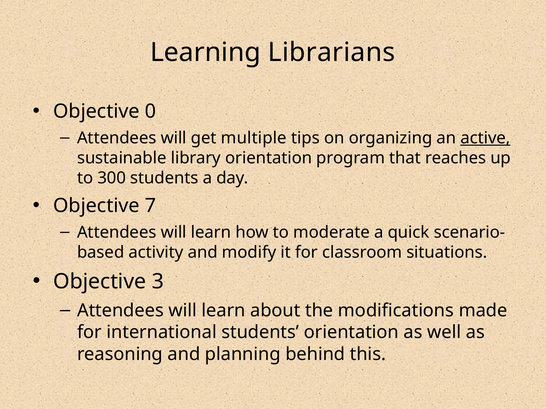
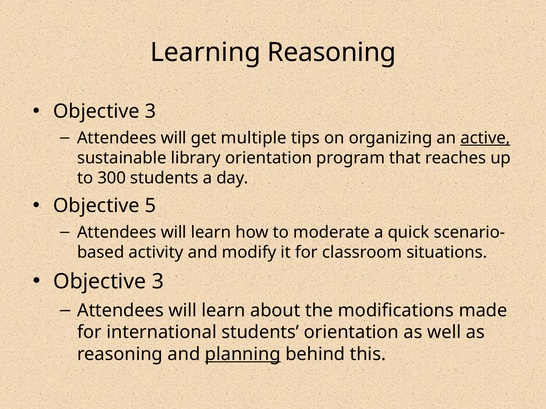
Learning Librarians: Librarians -> Reasoning (332, 52)
0: 0 -> 3 (150, 111)
7: 7 -> 5 (150, 206)
planning underline: none -> present (243, 354)
